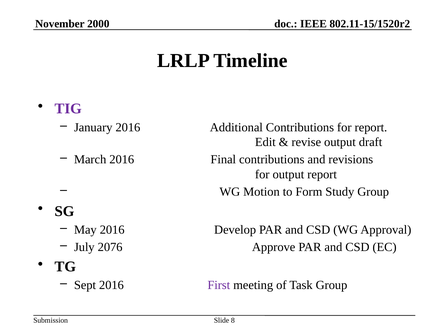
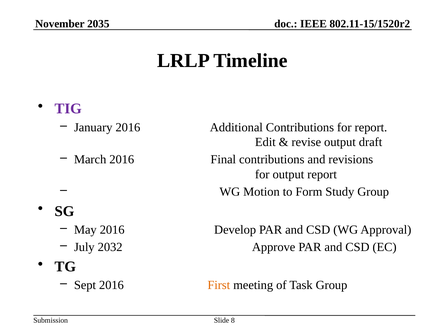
2000: 2000 -> 2035 (98, 24)
2076: 2076 -> 2032 (110, 247)
First colour: purple -> orange (219, 285)
